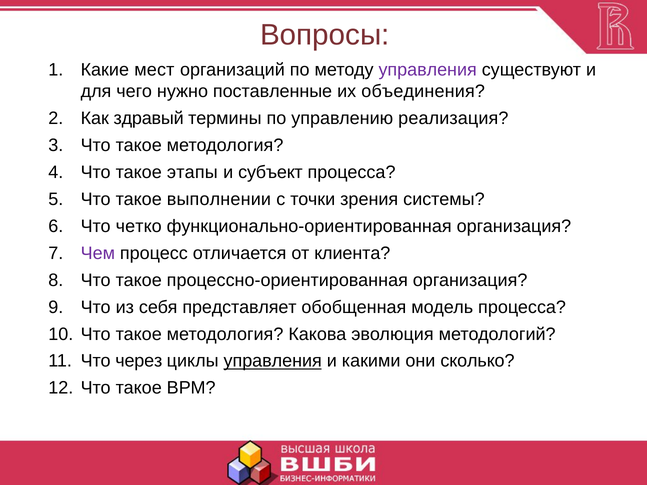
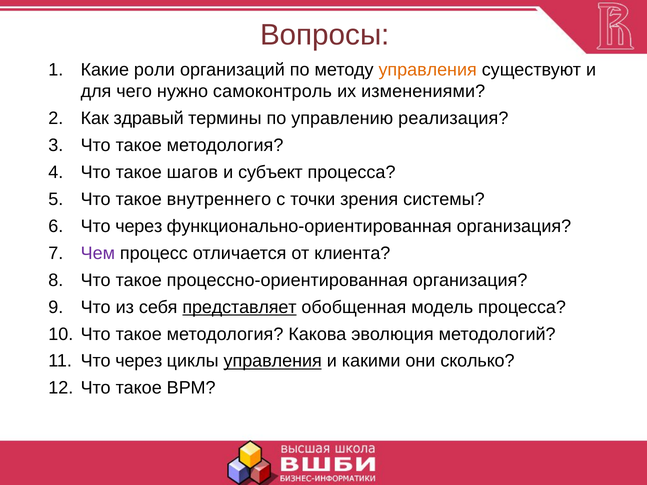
мест: мест -> роли (154, 70)
управления colour: purple -> orange (428, 70)
поставленные: поставленные -> самоконтроль (272, 91)
объединения: объединения -> изменениями (423, 91)
этапы: этапы -> шагов (192, 172)
выполнении: выполнении -> внутреннего (219, 199)
четко: четко -> через (139, 226)
представляет underline: none -> present (239, 307)
